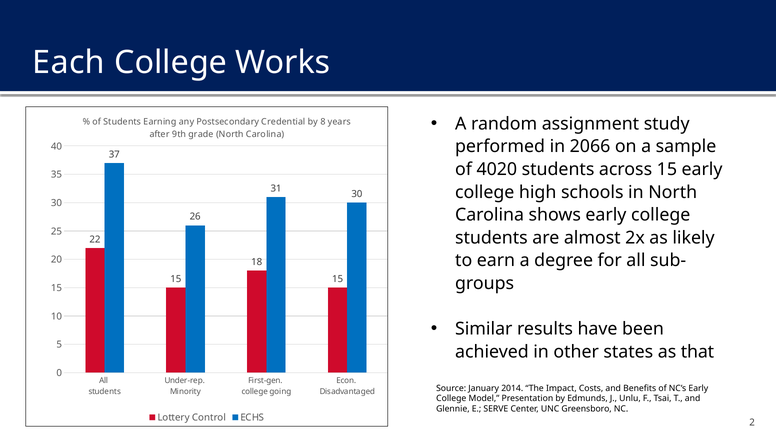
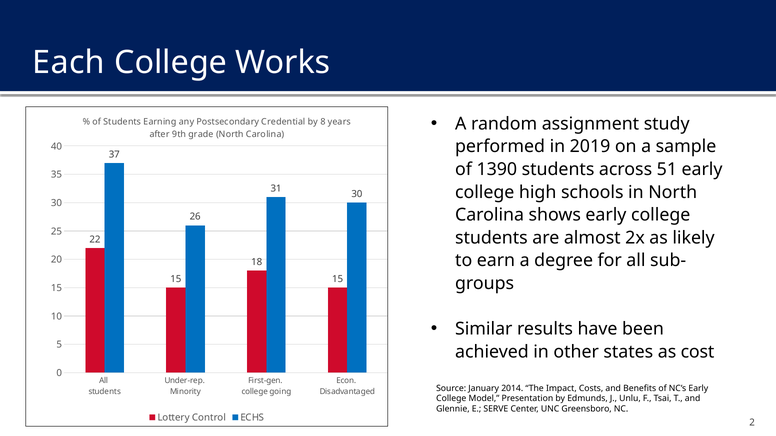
2066: 2066 -> 2019 (590, 147)
4020: 4020 -> 1390 (497, 170)
across 15: 15 -> 51 (667, 170)
that: that -> cost (697, 352)
